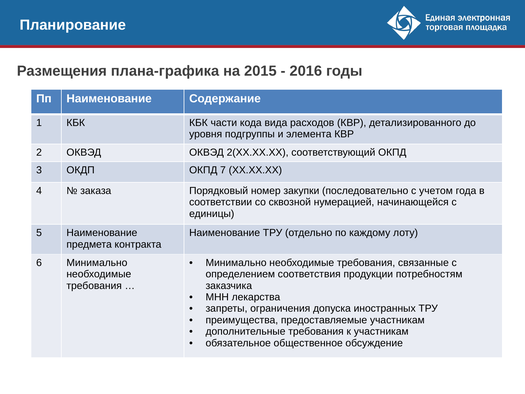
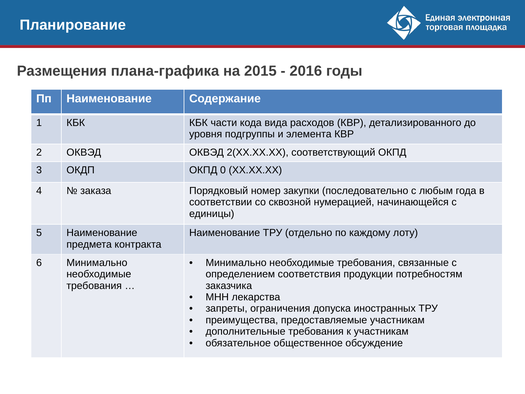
7: 7 -> 0 (223, 170)
учетом: учетом -> любым (436, 191)
